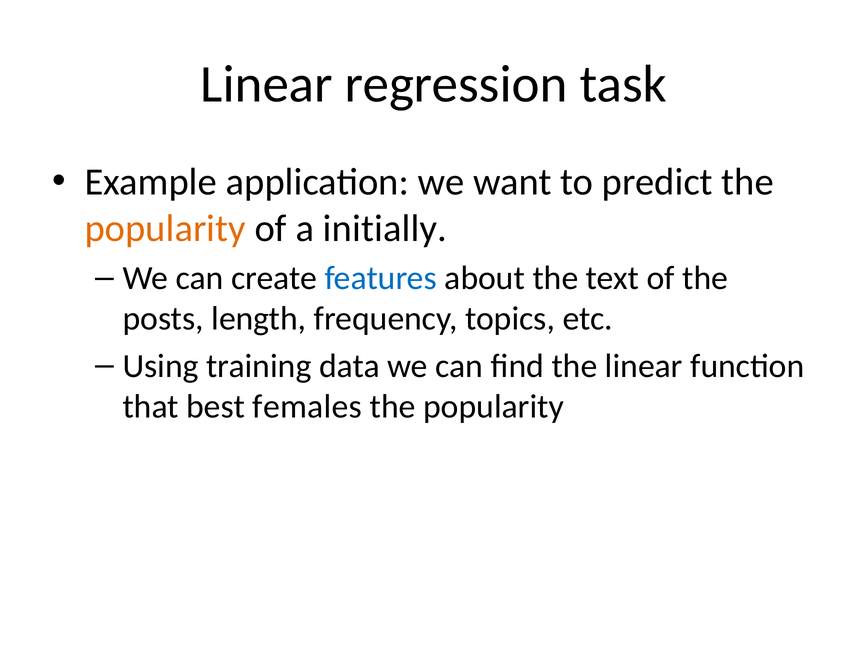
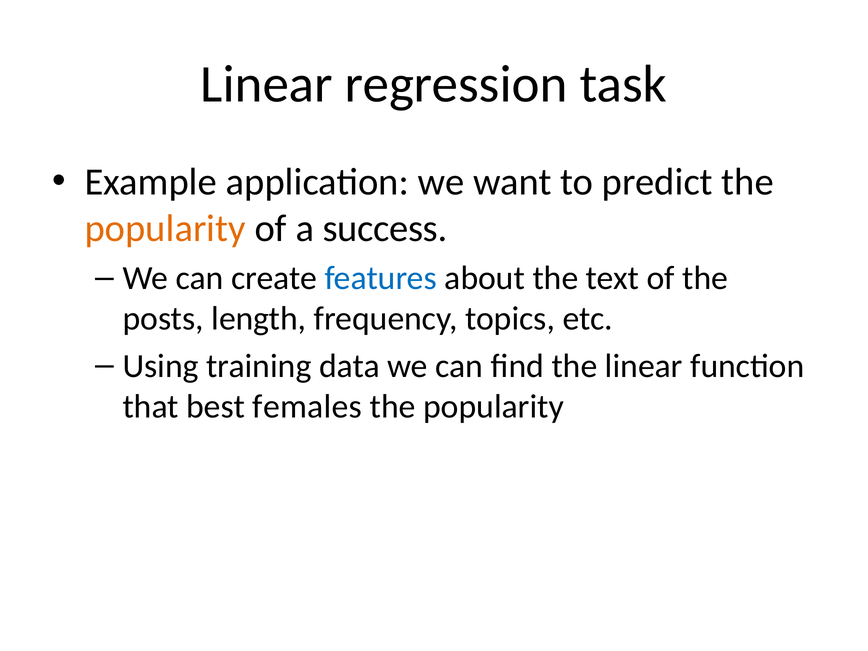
initially: initially -> success (385, 228)
